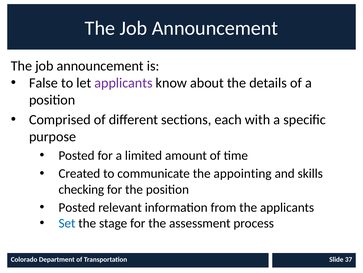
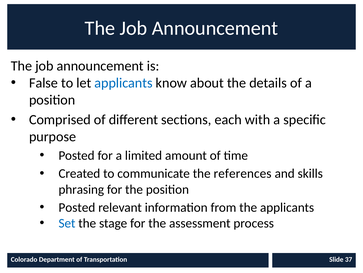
applicants colour: purple -> blue (123, 83)
appointing: appointing -> references (243, 173)
checking: checking -> phrasing (81, 189)
